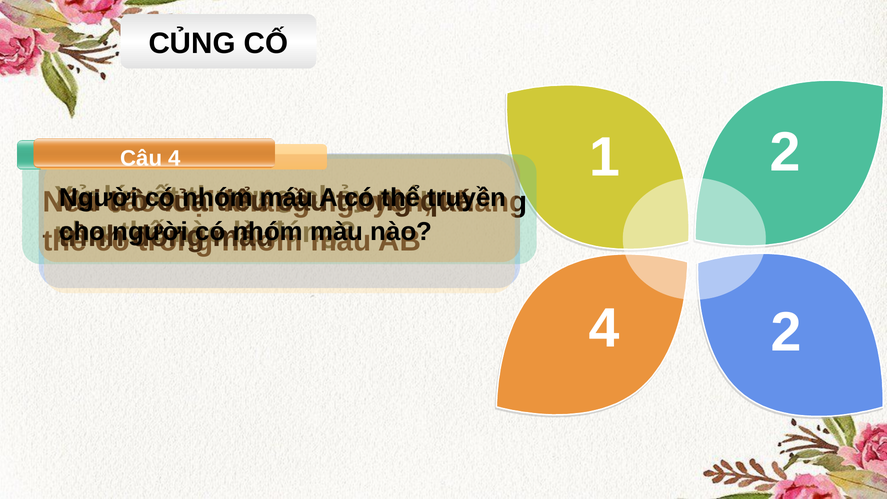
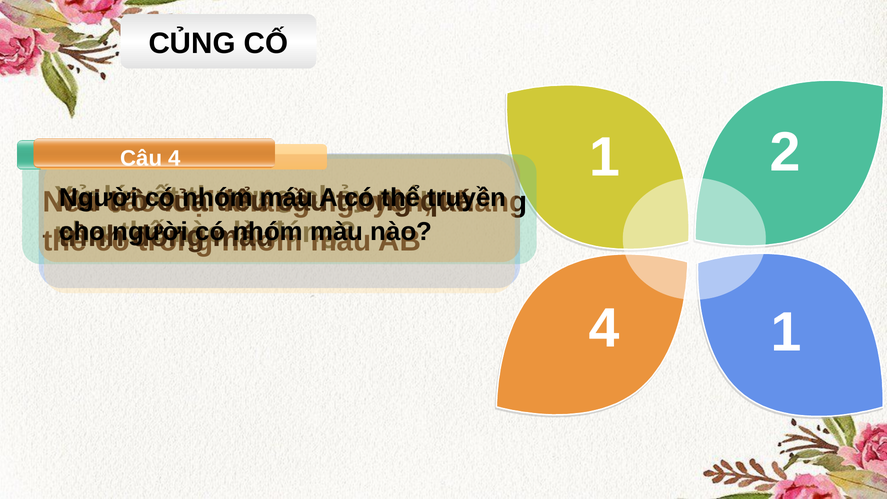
4 2: 2 -> 1 (786, 332)
